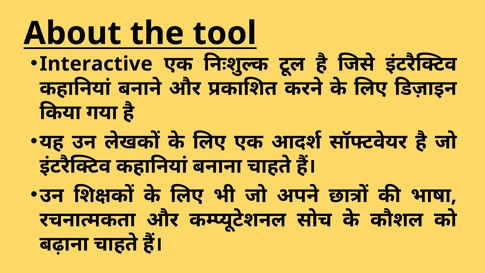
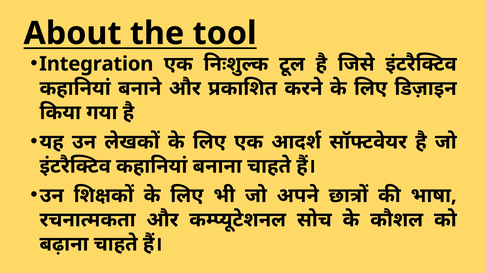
Interactive: Interactive -> Integration (96, 64)
